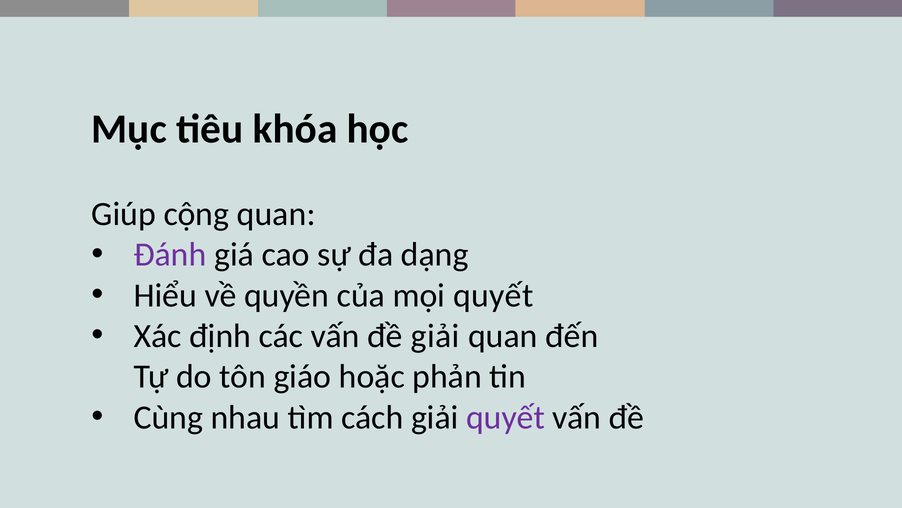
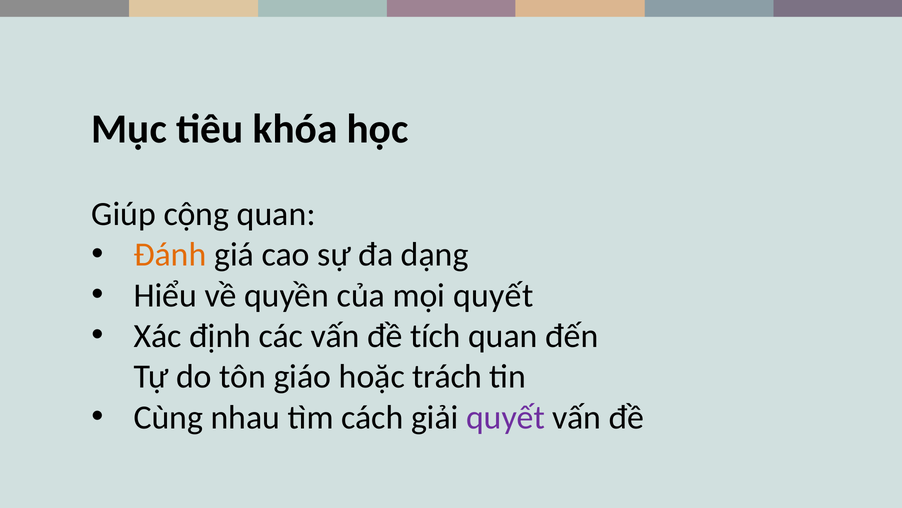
Đánh colour: purple -> orange (170, 254)
đề giải: giải -> tích (436, 336)
phản: phản -> trách (447, 376)
